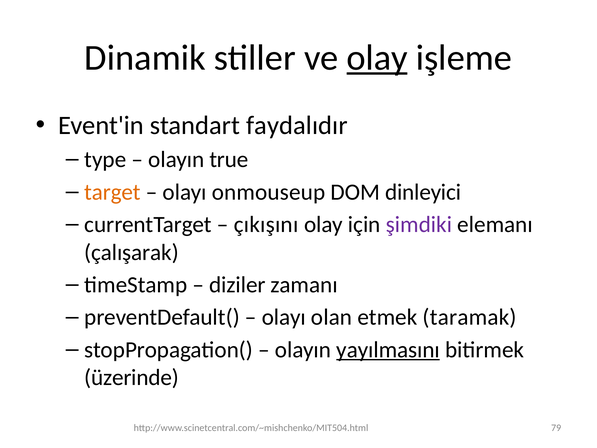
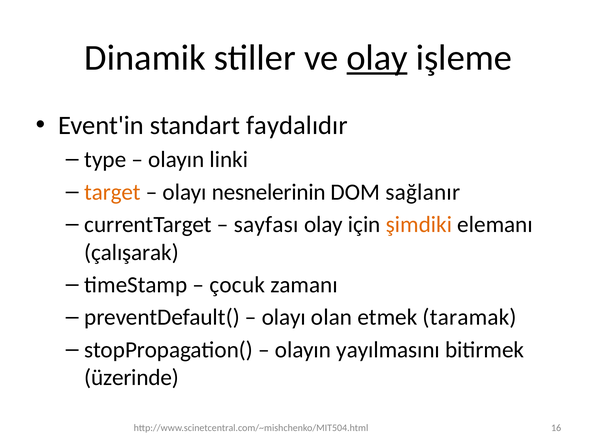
true: true -> linki (229, 159)
onmouseup: onmouseup -> nesnelerinin (269, 192)
dinleyici: dinleyici -> sağlanır (423, 192)
çıkışını: çıkışını -> sayfası (266, 224)
şimdiki colour: purple -> orange (419, 224)
diziler: diziler -> çocuk (237, 285)
yayılmasını underline: present -> none (388, 350)
79: 79 -> 16 (556, 427)
